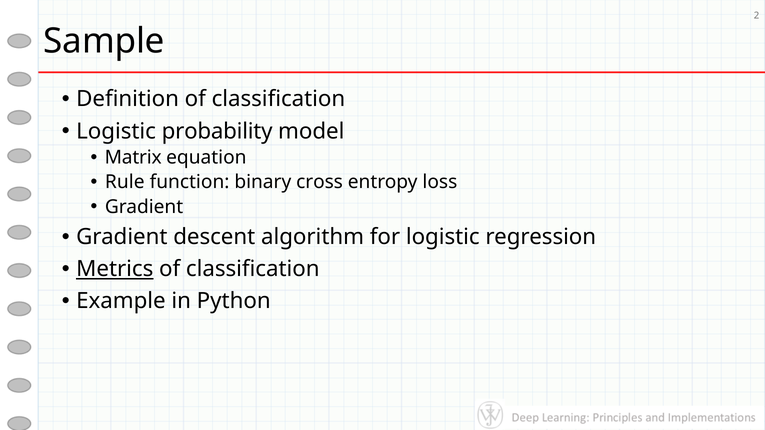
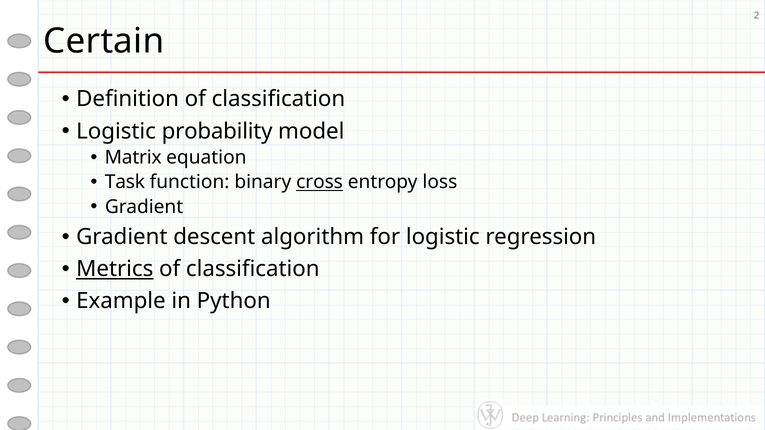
Sample: Sample -> Certain (104, 41)
Rule: Rule -> Task (125, 182)
cross underline: none -> present (320, 182)
